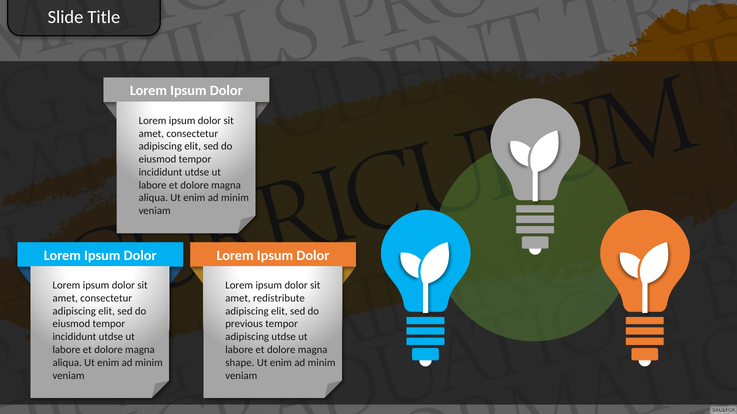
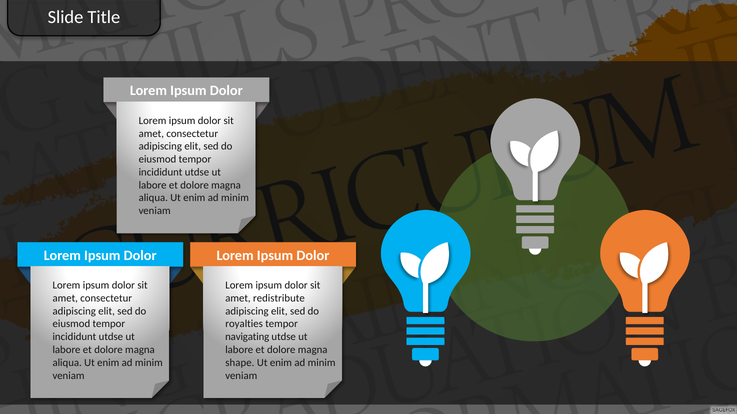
previous: previous -> royalties (244, 324)
adipiscing: adipiscing -> navigating (247, 337)
